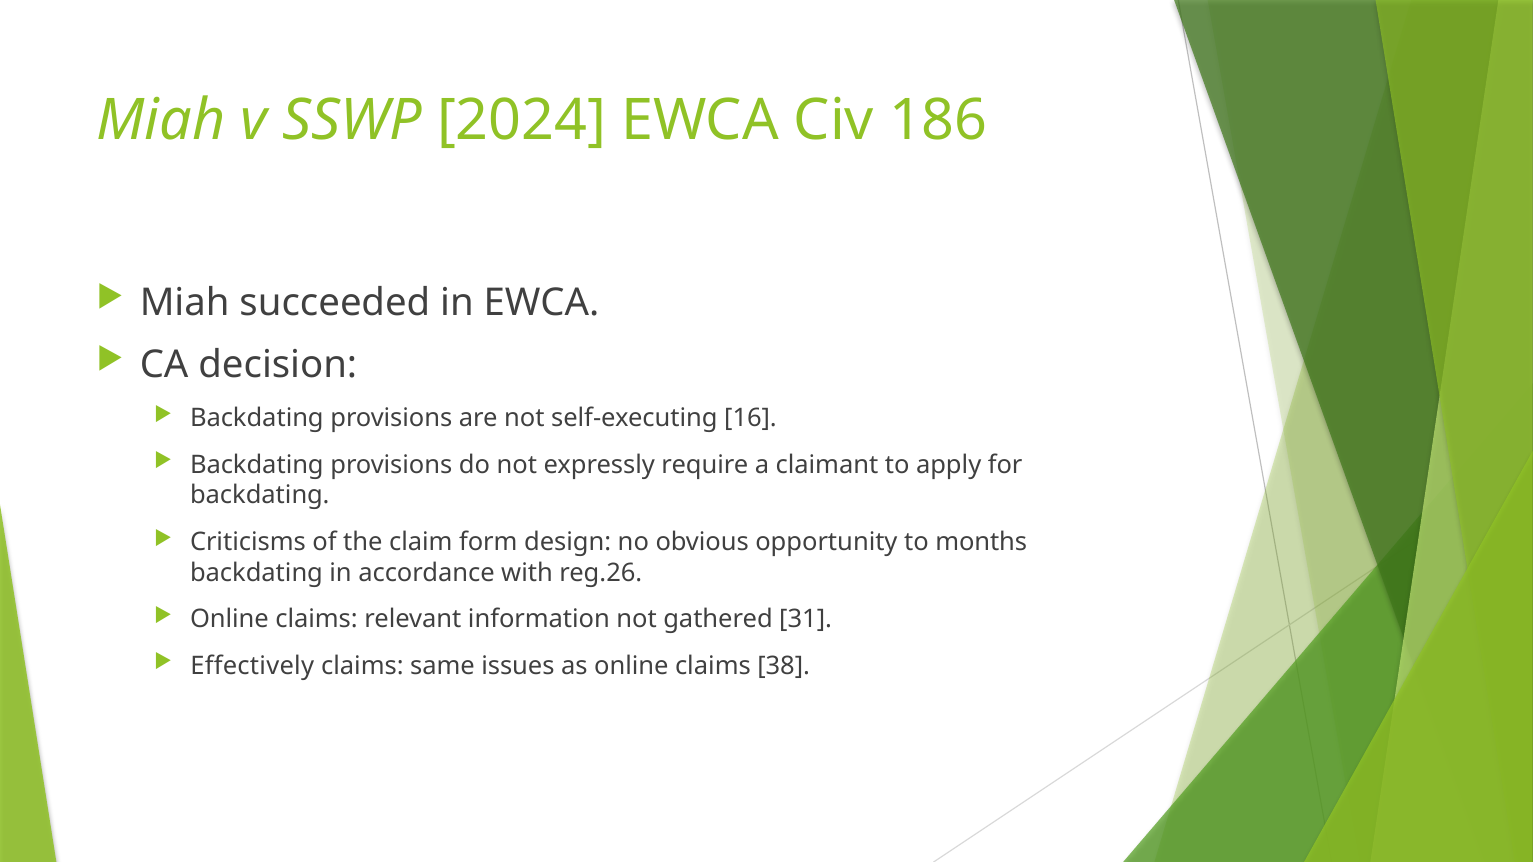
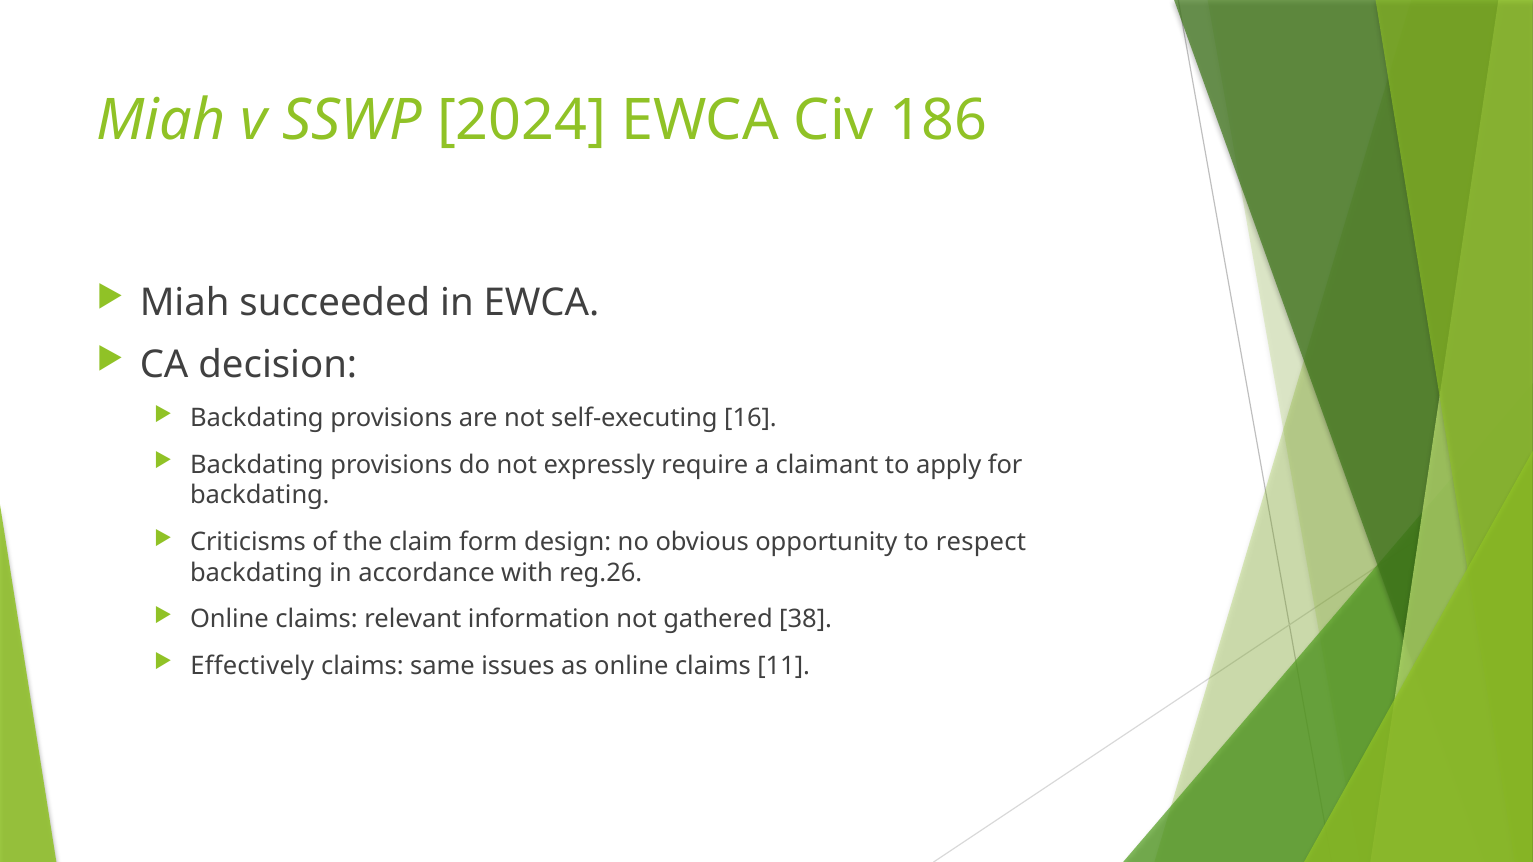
months: months -> respect (981, 542)
31: 31 -> 38 (806, 619)
38: 38 -> 11 (784, 666)
